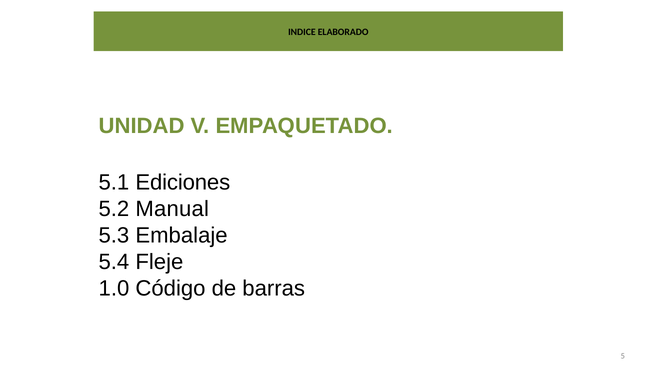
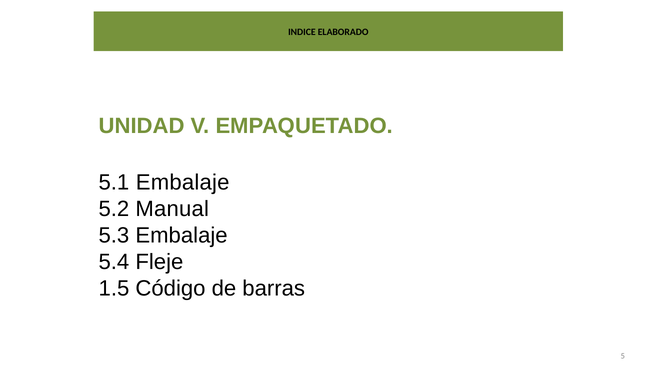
5.1 Ediciones: Ediciones -> Embalaje (183, 182)
1.0: 1.0 -> 1.5 (114, 289)
